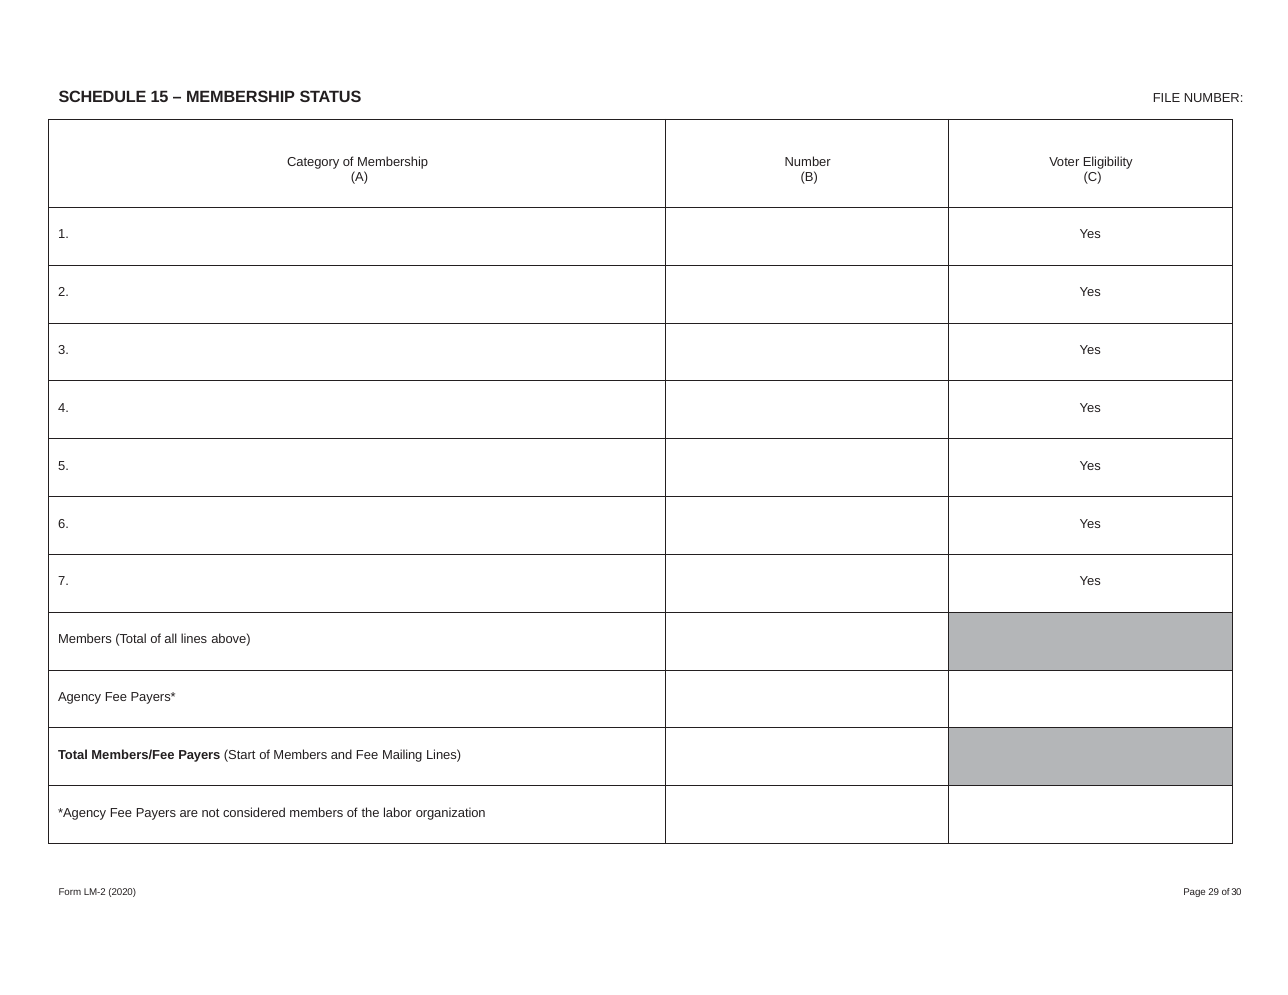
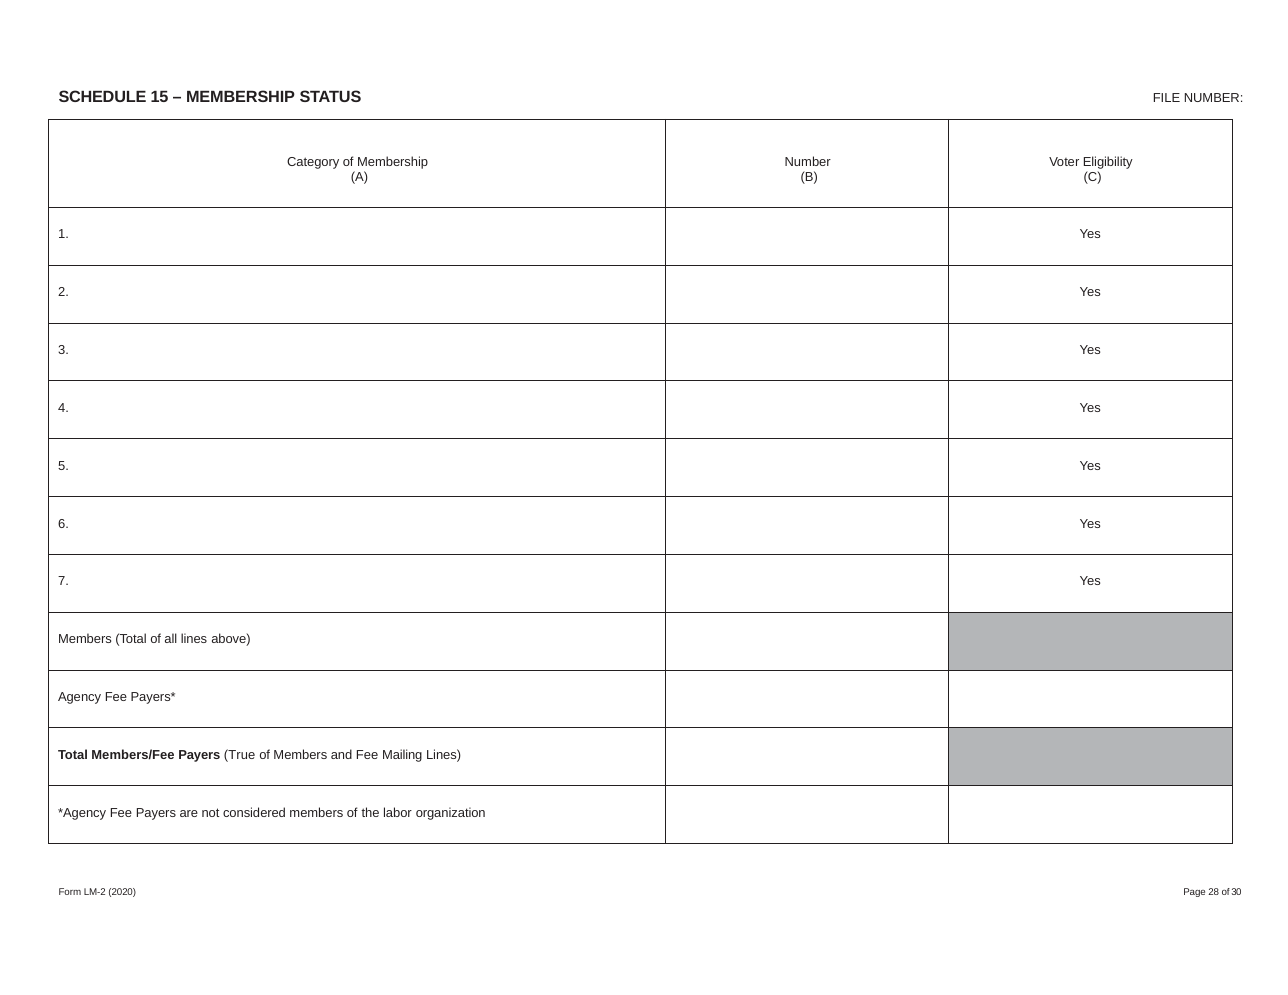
Start: Start -> True (240, 755)
29: 29 -> 28 (1214, 892)
